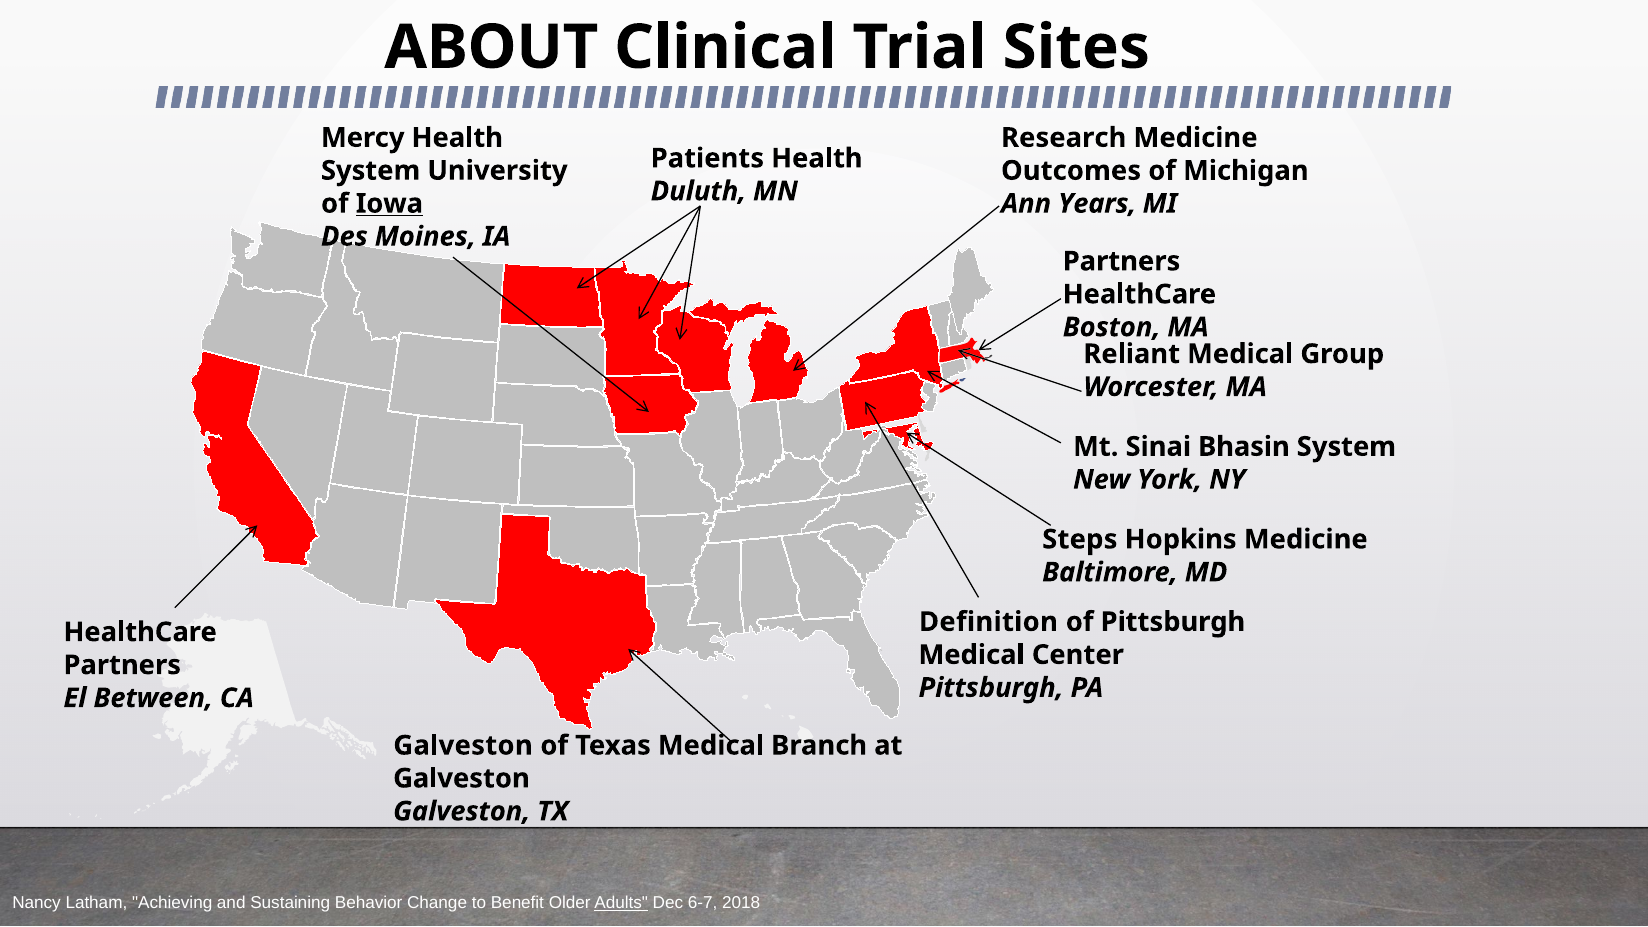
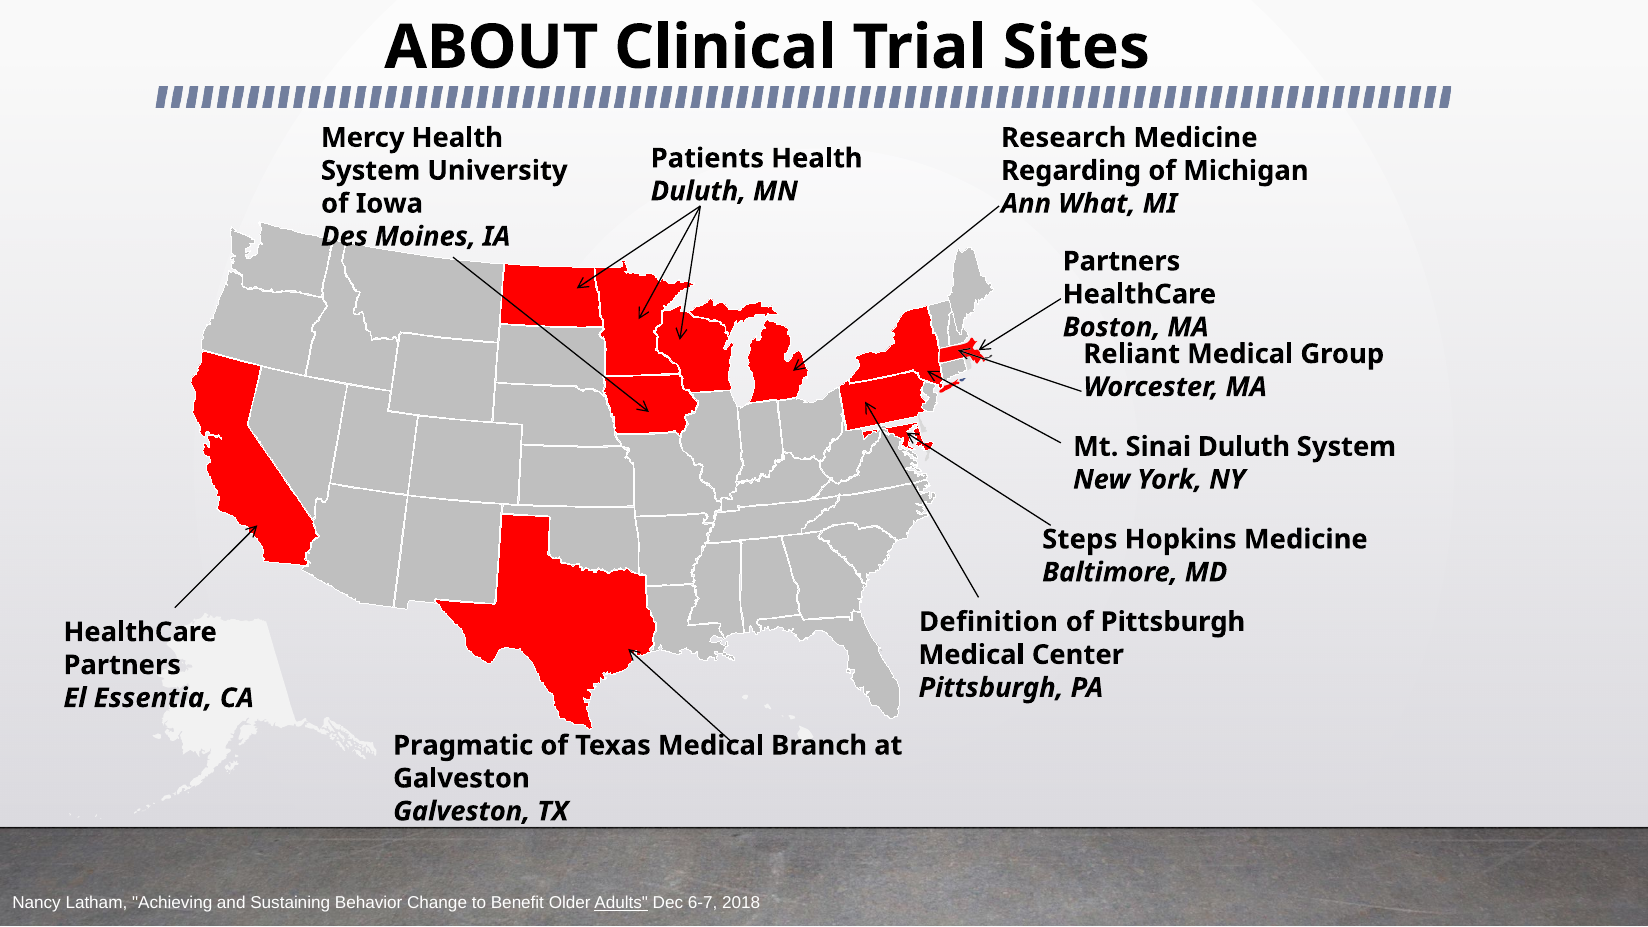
Outcomes: Outcomes -> Regarding (1071, 171)
Iowa underline: present -> none (389, 204)
Years: Years -> What (1097, 204)
Sinai Bhasin: Bhasin -> Duluth (1244, 447)
Between: Between -> Essentia (153, 698)
Galveston: Galveston -> Pragmatic (463, 745)
